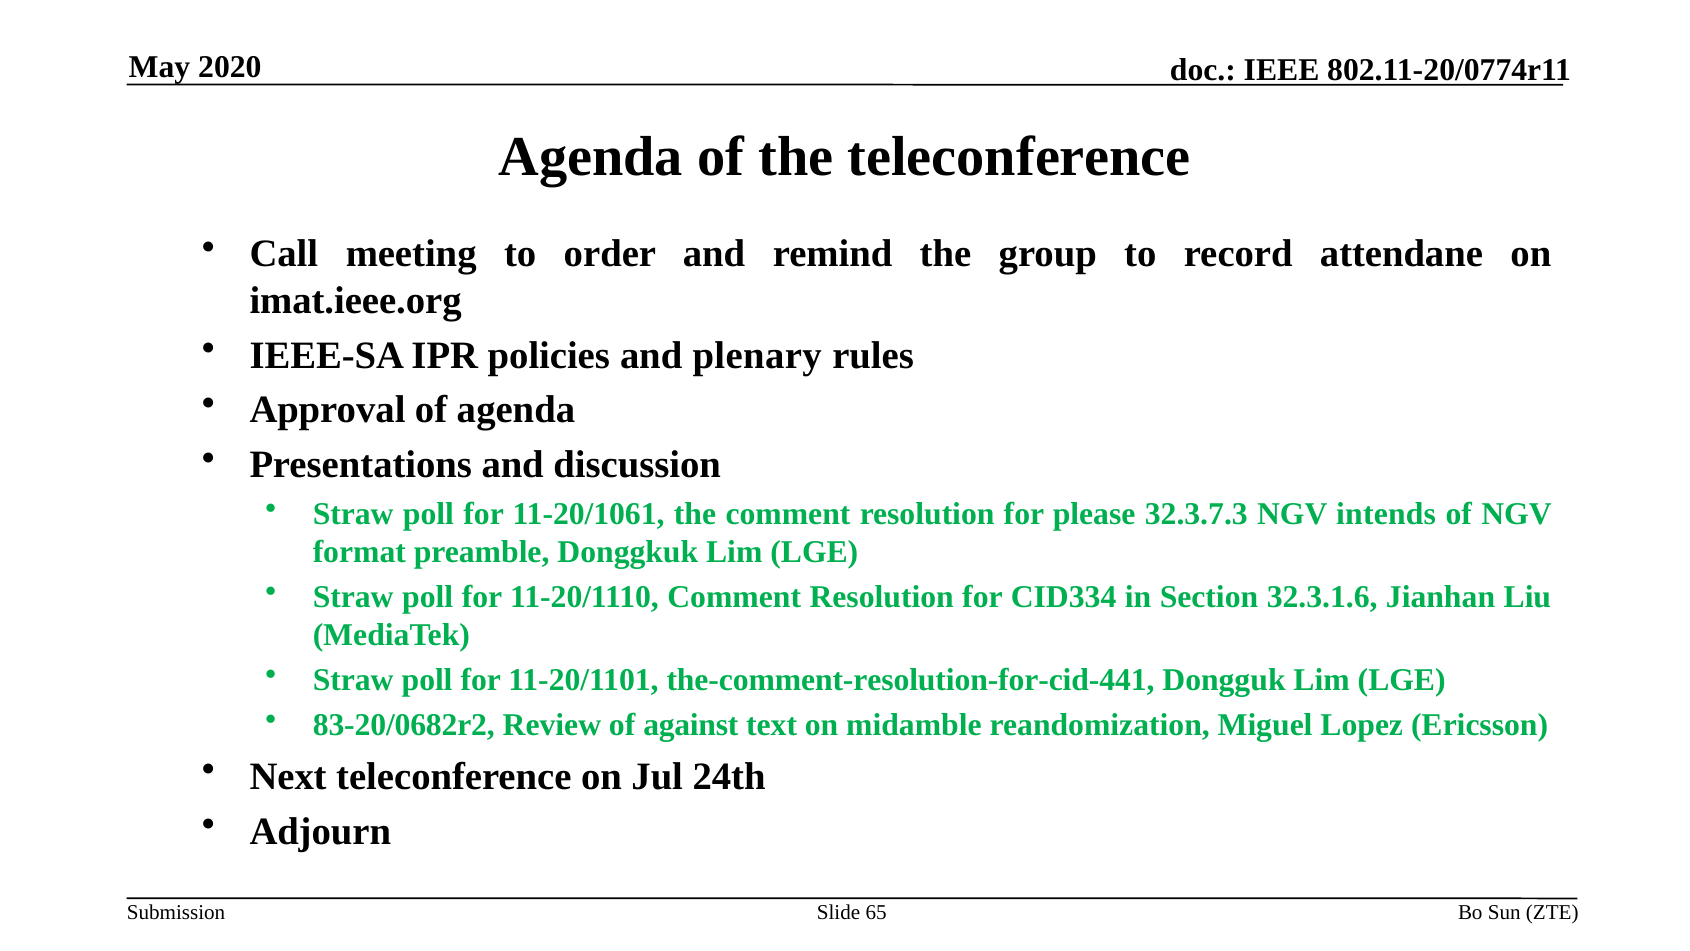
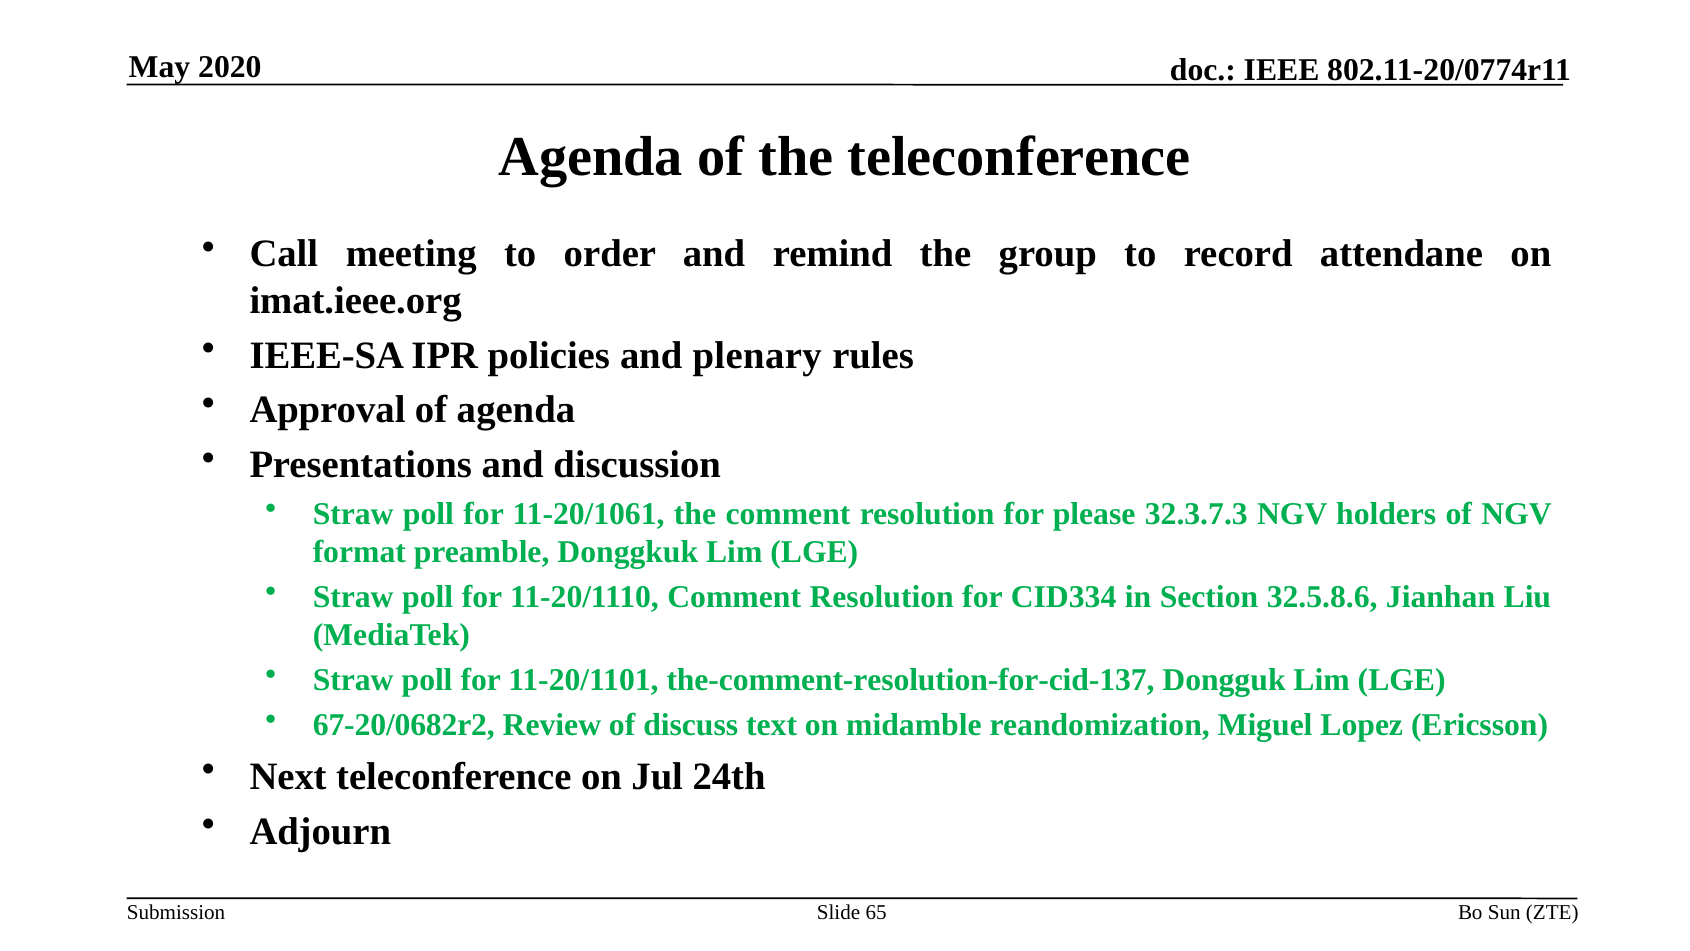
intends: intends -> holders (1386, 514)
32.3.1.6: 32.3.1.6 -> 32.5.8.6 (1322, 597)
the-comment-resolution-for-cid-441: the-comment-resolution-for-cid-441 -> the-comment-resolution-for-cid-137 (911, 680)
83-20/0682r2: 83-20/0682r2 -> 67-20/0682r2 (404, 725)
against: against -> discuss (691, 725)
